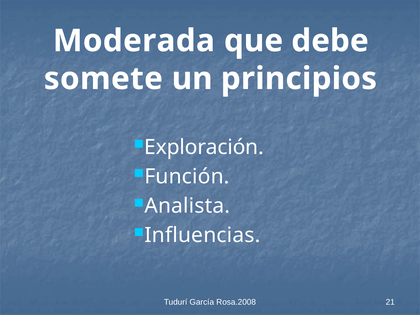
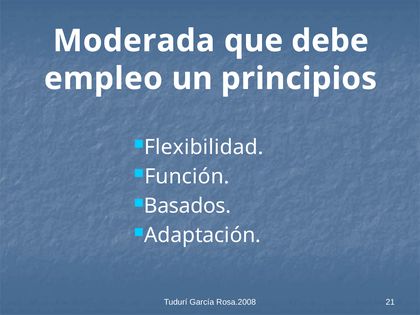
somete: somete -> empleo (103, 79)
Exploración: Exploración -> Flexibilidad (204, 147)
Analista: Analista -> Basados (188, 206)
Influencias: Influencias -> Adaptación (203, 235)
